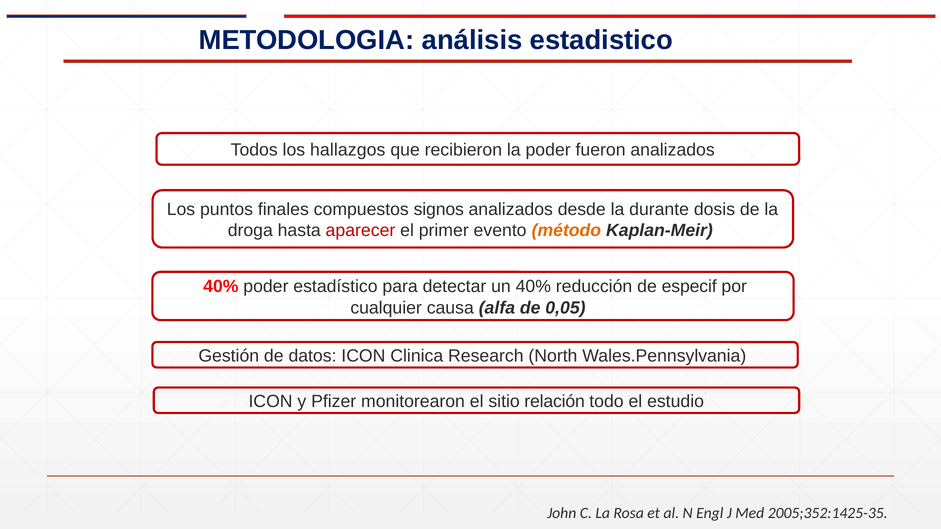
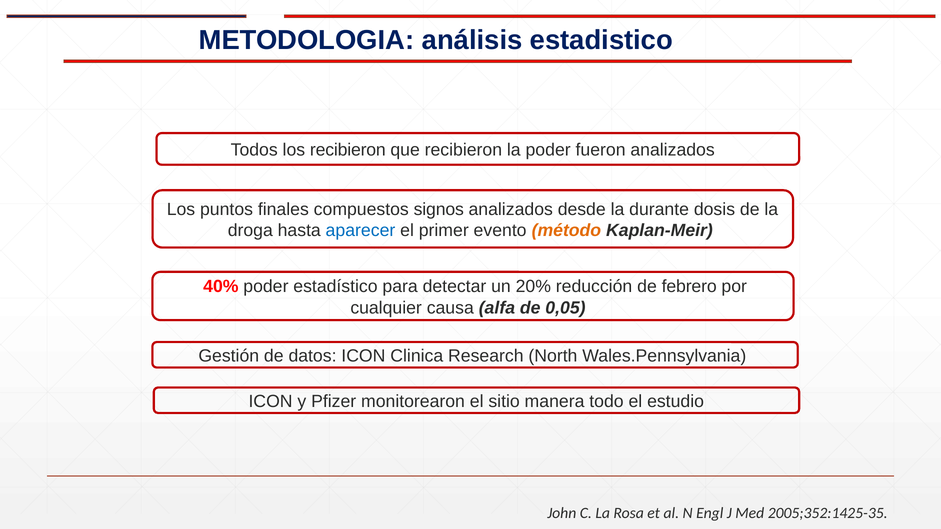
los hallazgos: hallazgos -> recibieron (348, 150)
aparecer colour: red -> blue (360, 231)
un 40%: 40% -> 20% (533, 287)
especif: especif -> febrero (689, 287)
relación: relación -> manera (555, 402)
